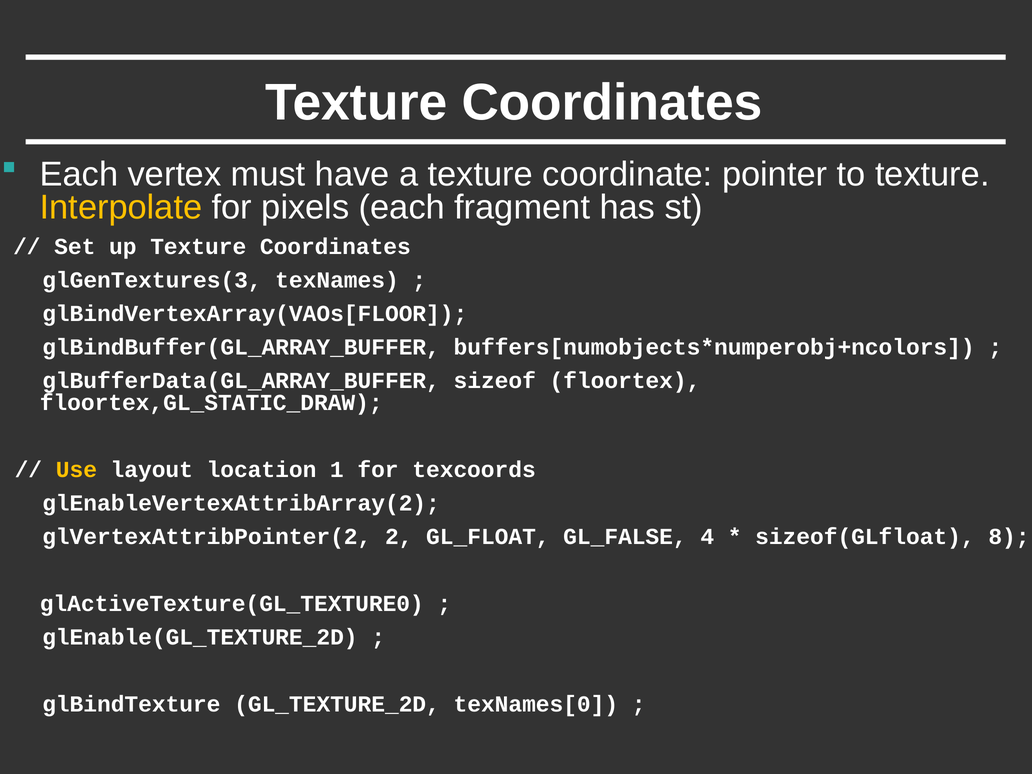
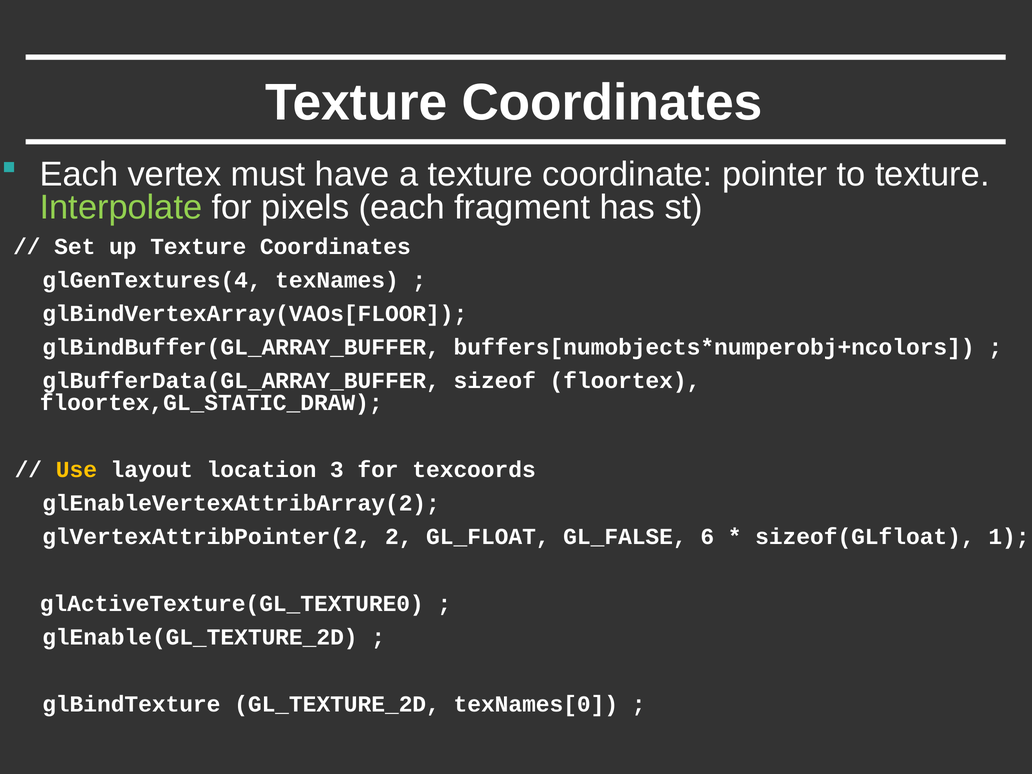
Interpolate colour: yellow -> light green (121, 207)
glGenTextures(3: glGenTextures(3 -> glGenTextures(4 (152, 280)
1: 1 -> 3 (337, 470)
4: 4 -> 6 (707, 537)
8: 8 -> 1 (1009, 537)
